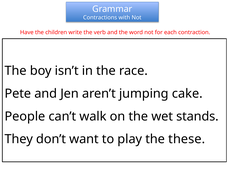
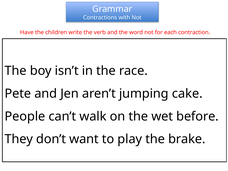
stands: stands -> before (197, 116)
these: these -> brake (187, 139)
